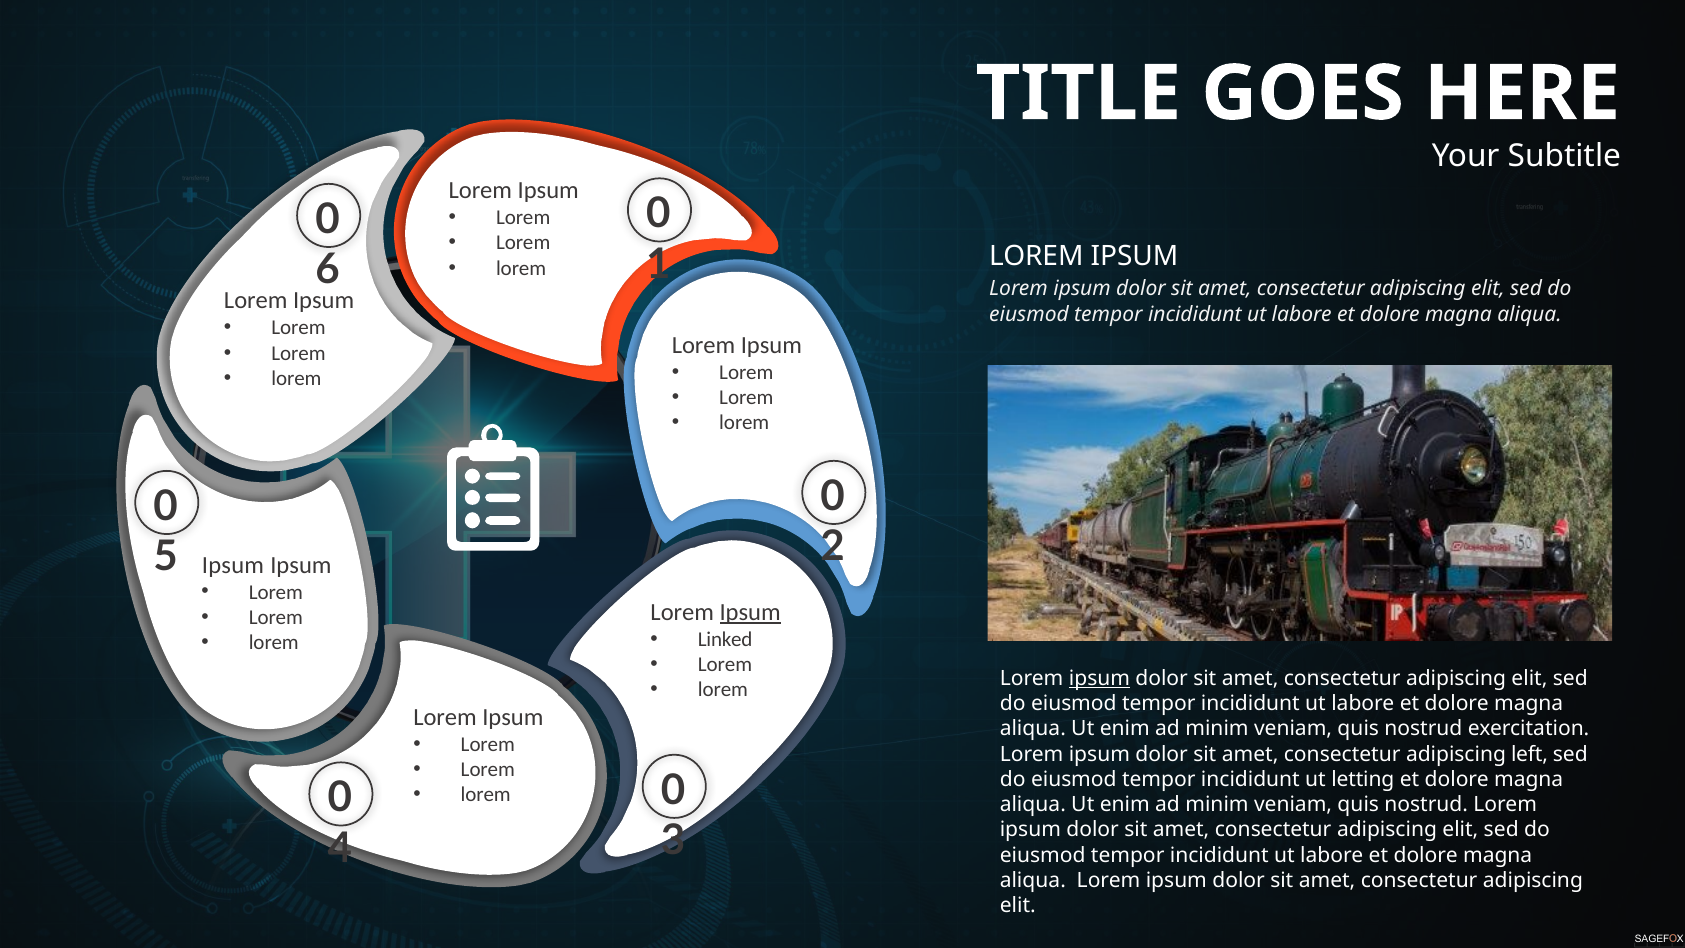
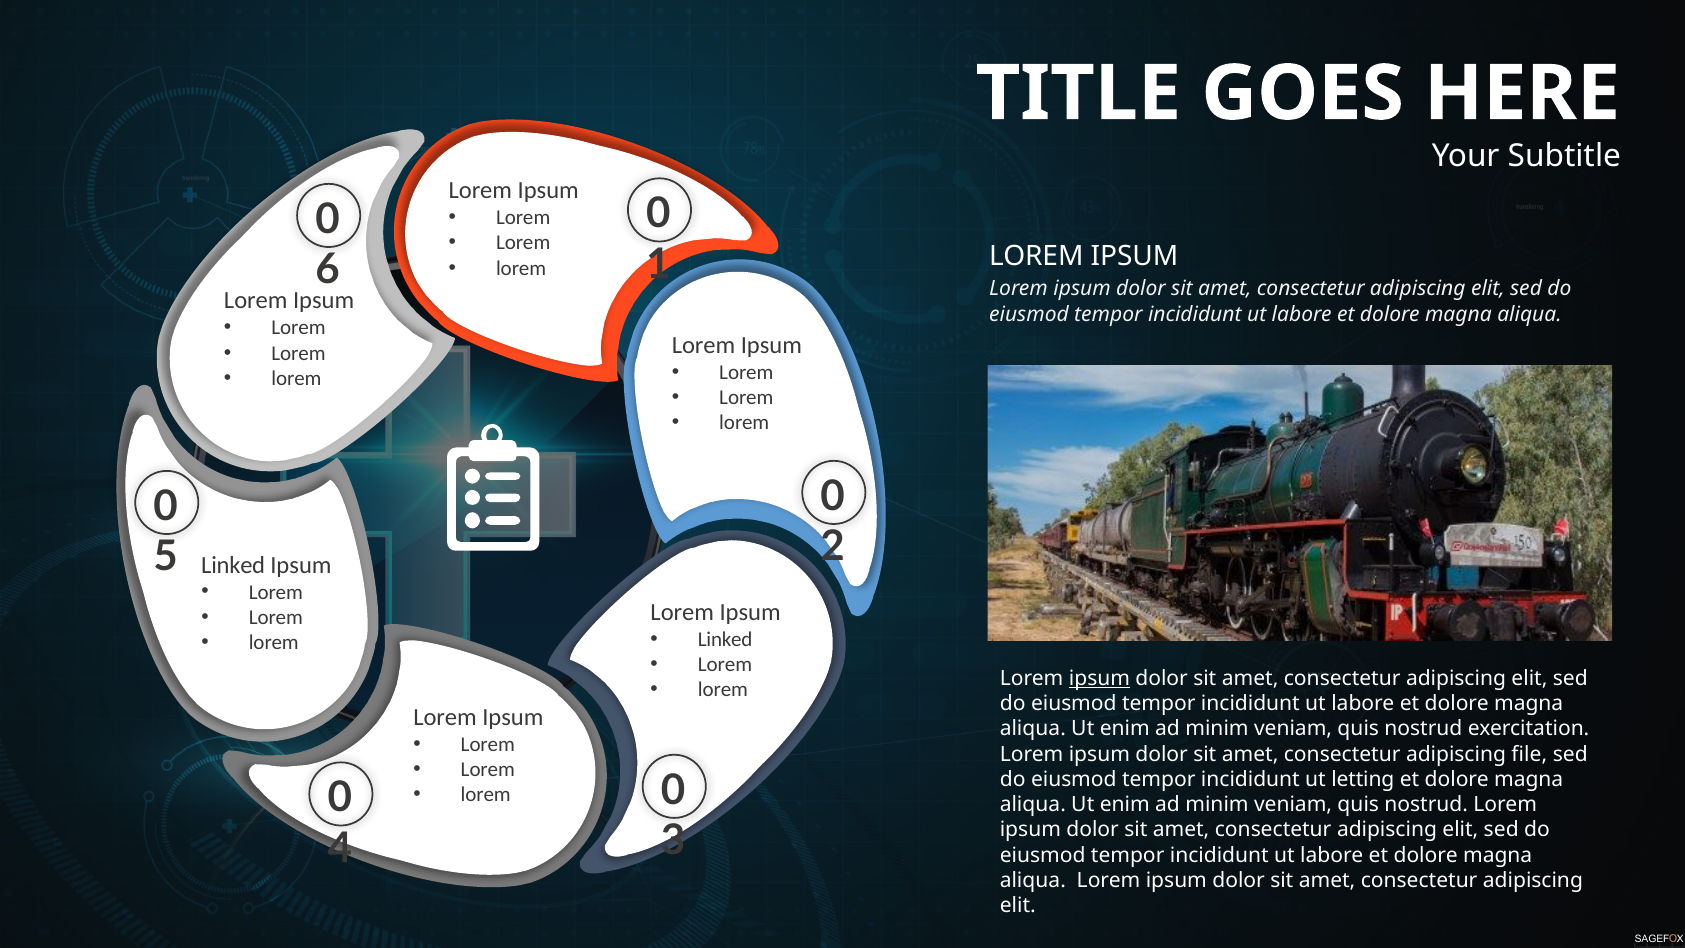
Ipsum: Ipsum -> Linked (233, 565)
Ipsum underline: present -> none (750, 612)
left: left -> file (1529, 754)
